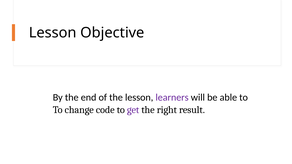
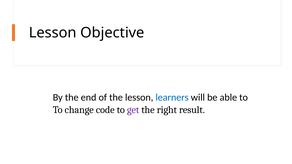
learners colour: purple -> blue (172, 97)
